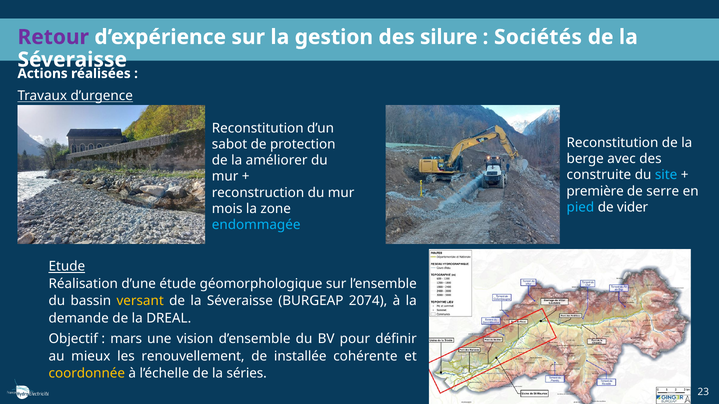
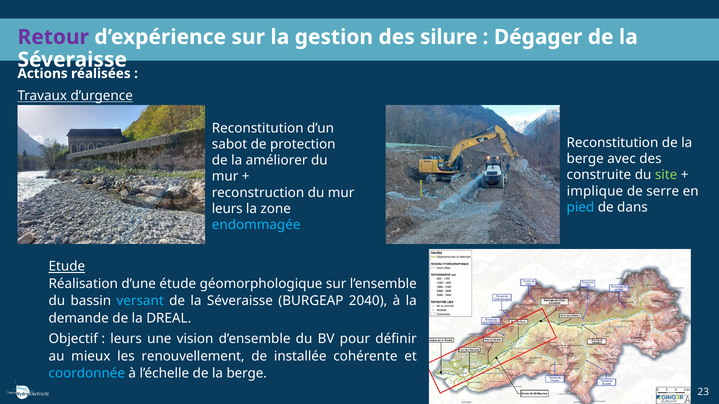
Sociétés: Sociétés -> Dégager (538, 37)
site colour: light blue -> light green (666, 175)
première: première -> implique (595, 191)
vider: vider -> dans (632, 208)
mois: mois -> leurs (227, 209)
versant colour: yellow -> light blue (140, 301)
2074: 2074 -> 2040 (368, 301)
mars: mars -> leurs (126, 339)
coordonnée colour: yellow -> light blue (87, 374)
l’échelle de la séries: séries -> berge (247, 374)
